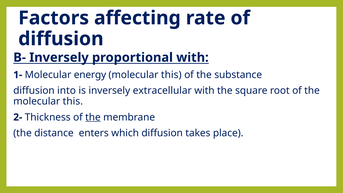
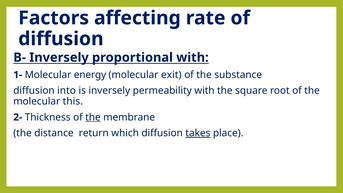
this: this -> exit (171, 75)
extracellular: extracellular -> permeability (162, 91)
enters: enters -> return (94, 133)
takes underline: none -> present (198, 133)
